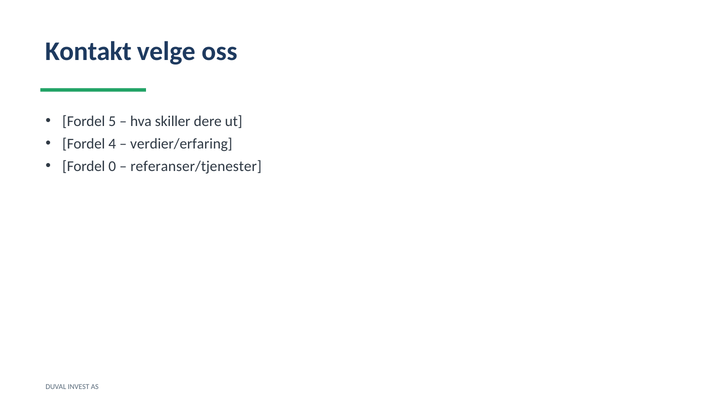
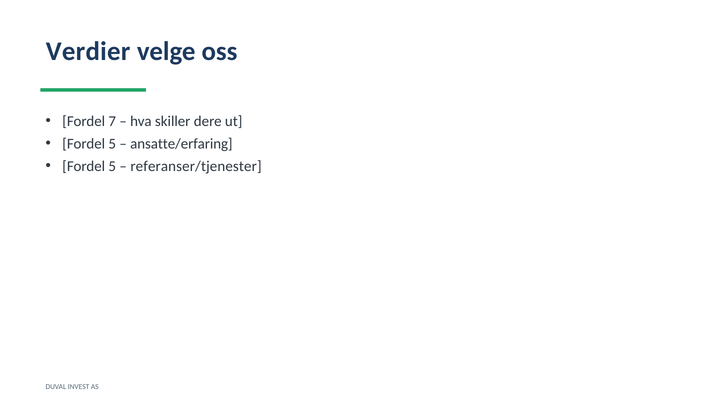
Kontakt: Kontakt -> Verdier (88, 51)
5: 5 -> 7 (112, 121)
4: 4 -> 5 (112, 144)
verdier/erfaring: verdier/erfaring -> ansatte/erfaring (181, 144)
0: 0 -> 5 (112, 166)
